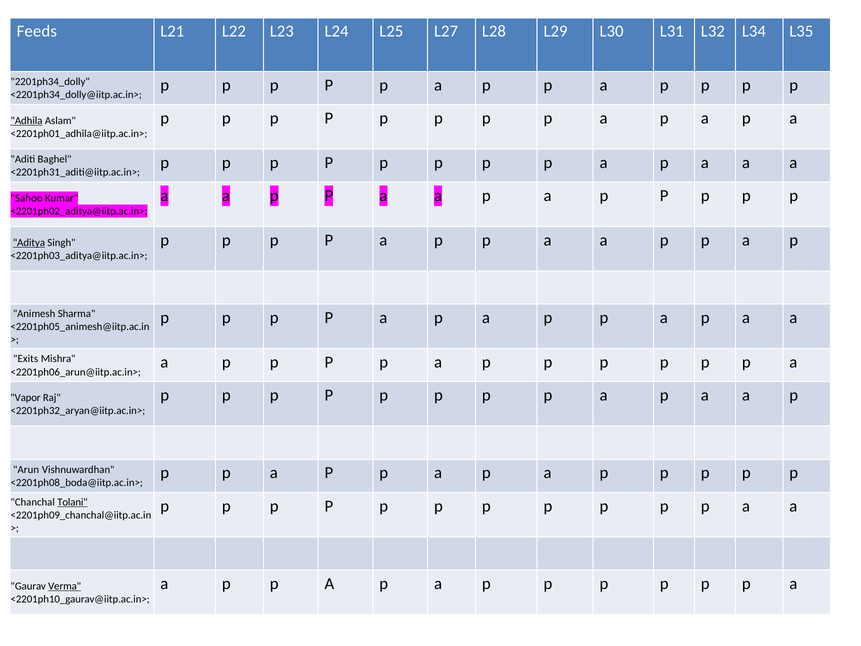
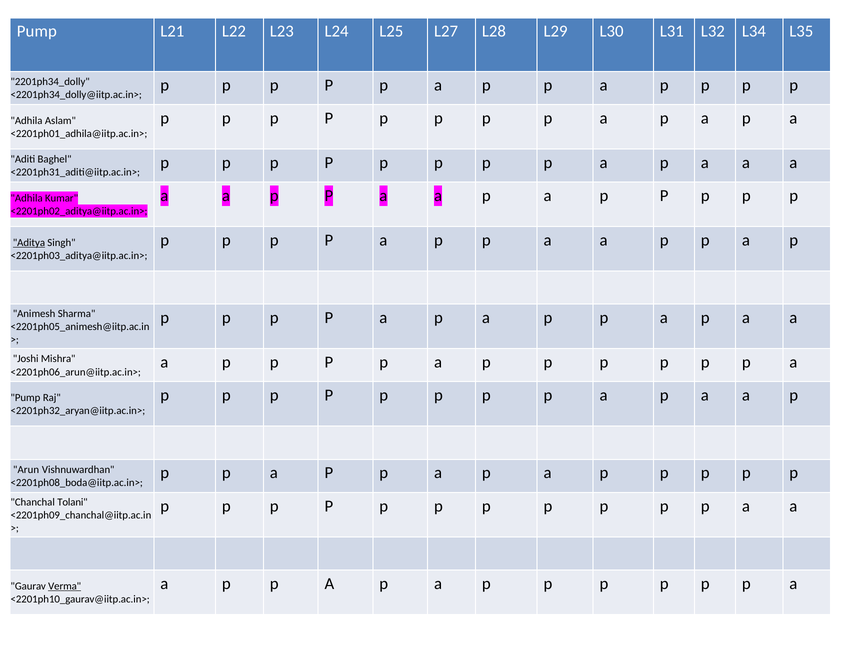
Feeds: Feeds -> Pump (37, 31)
Adhila underline: present -> none (27, 121)
Sahoo: Sahoo -> Adhila (27, 198)
Exits: Exits -> Joshi (26, 359)
Vapor: Vapor -> Pump (25, 398)
Tolani underline: present -> none (72, 502)
